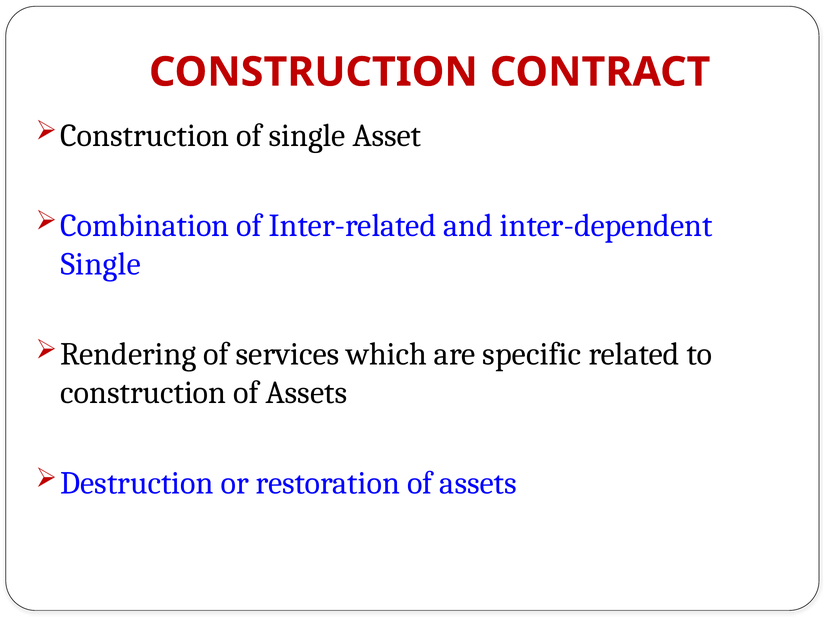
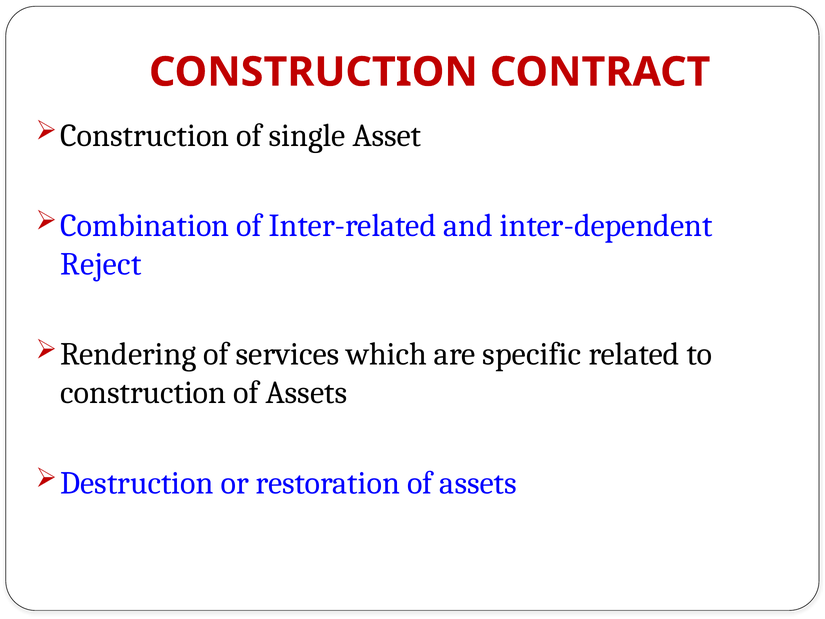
Single: Single -> Reject (101, 264)
